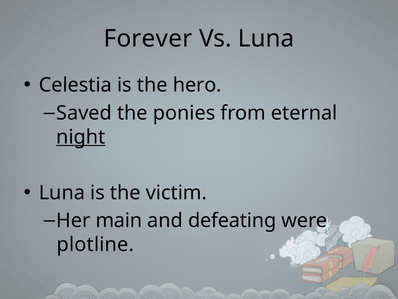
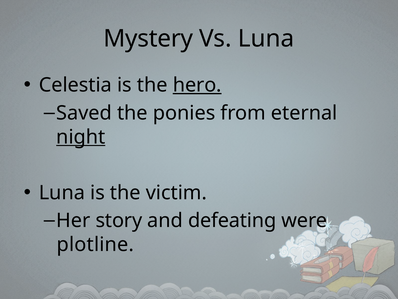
Forever: Forever -> Mystery (148, 39)
hero underline: none -> present (197, 85)
main: main -> story (119, 220)
